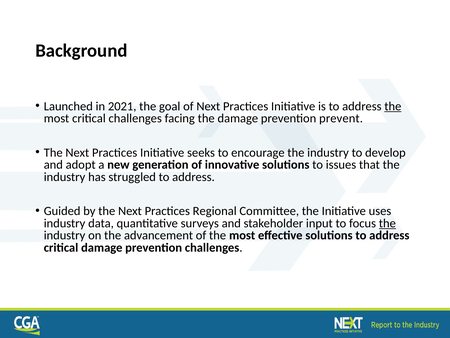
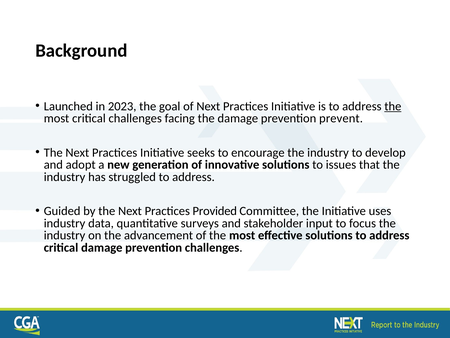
2021: 2021 -> 2023 (122, 106)
Regional: Regional -> Provided (215, 211)
the underline: present -> none (387, 223)
